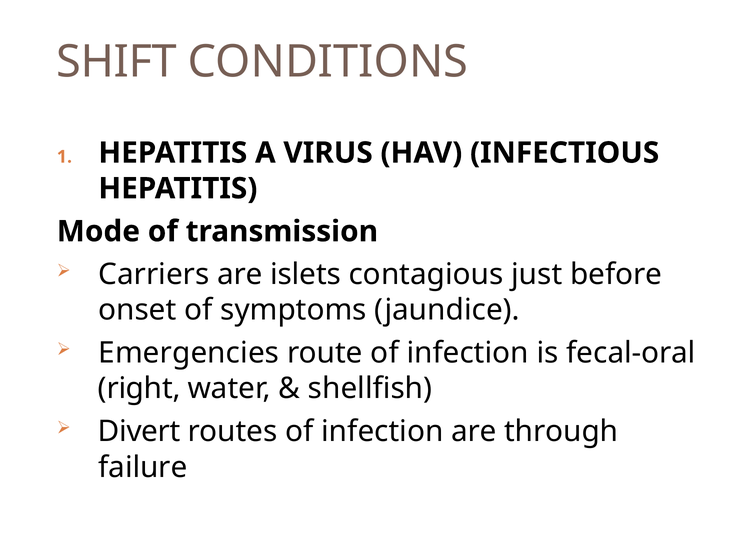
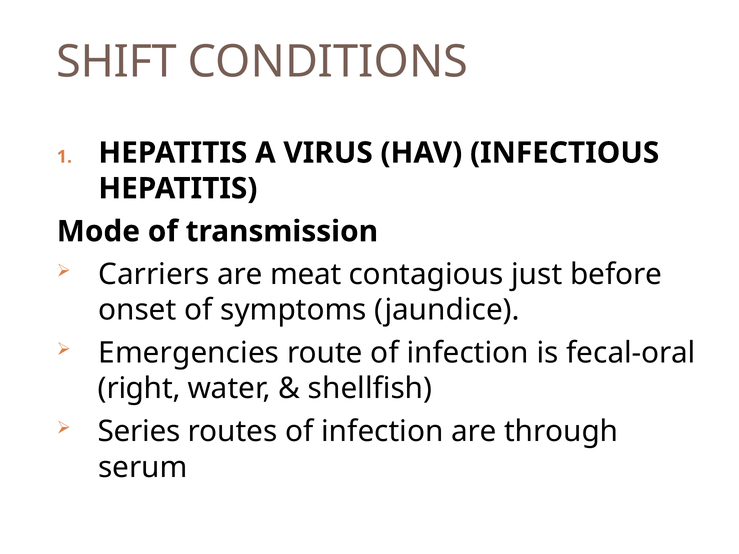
islets: islets -> meat (306, 274)
Divert: Divert -> Series (139, 432)
failure: failure -> serum (143, 467)
